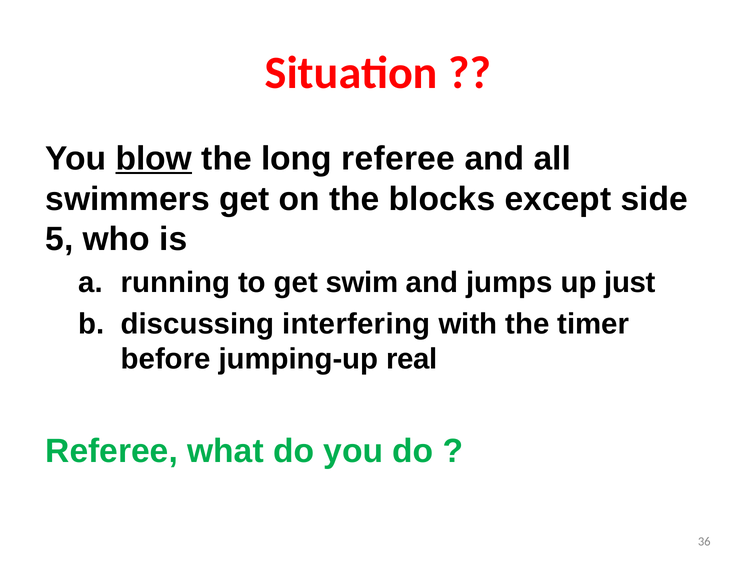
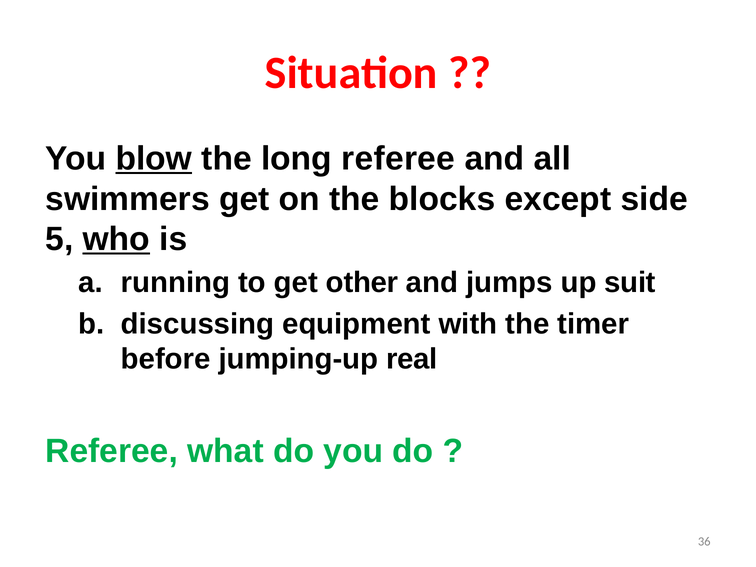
who underline: none -> present (116, 239)
swim: swim -> other (362, 283)
just: just -> suit (630, 283)
interfering: interfering -> equipment (356, 324)
